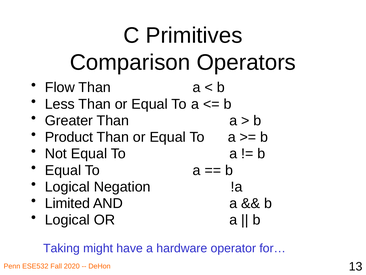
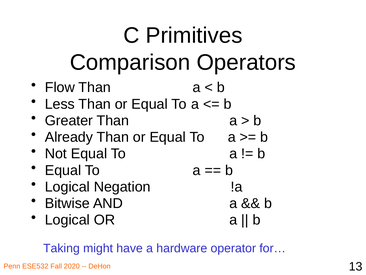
Product: Product -> Already (69, 137)
Limited: Limited -> Bitwise (67, 203)
